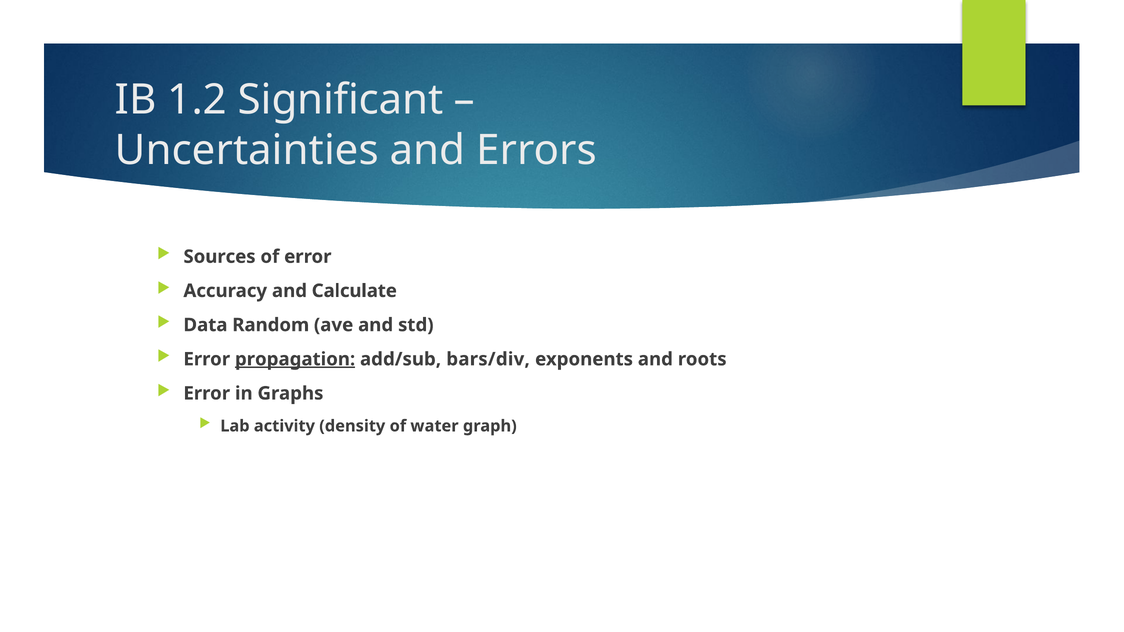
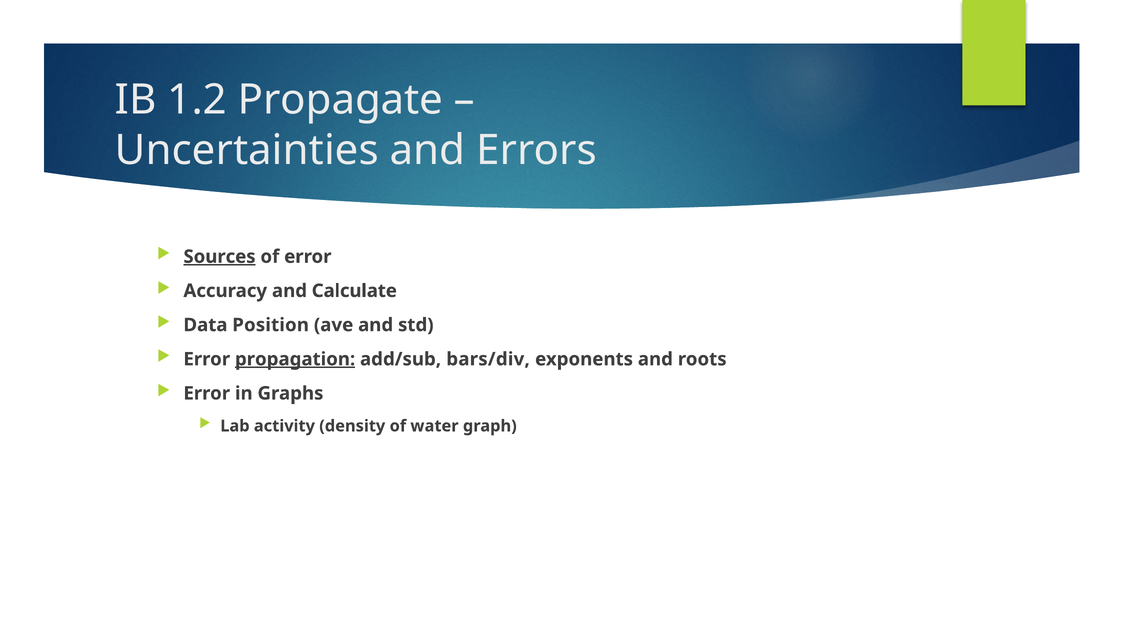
Significant: Significant -> Propagate (341, 100)
Sources underline: none -> present (220, 257)
Random: Random -> Position (271, 325)
